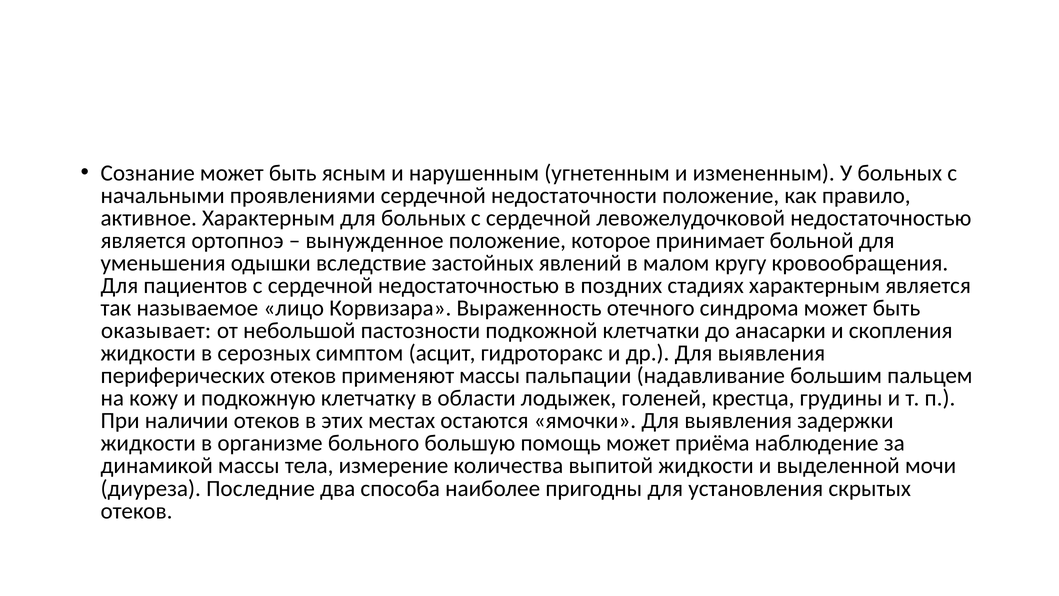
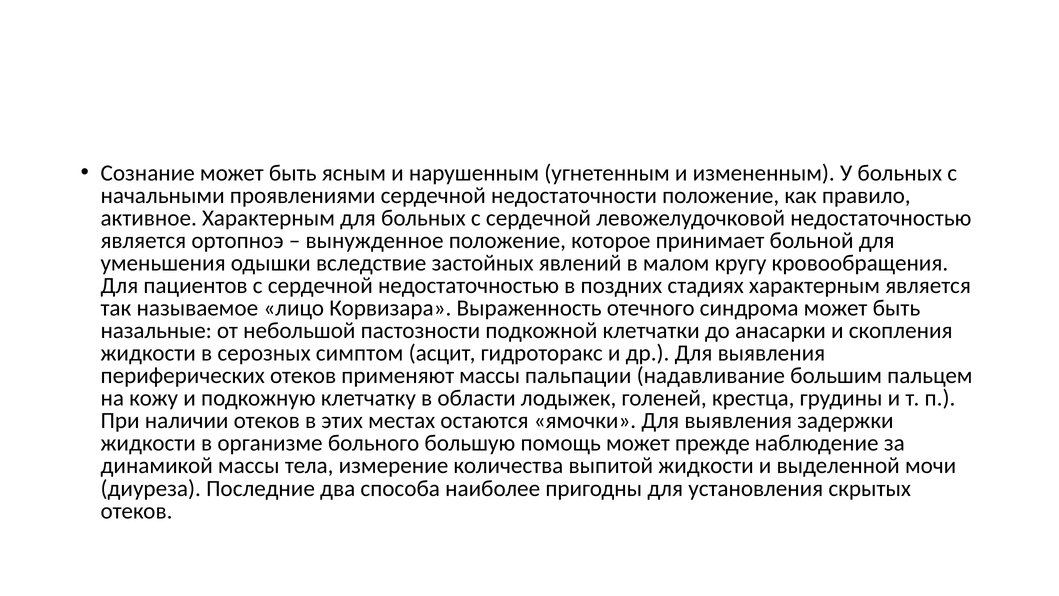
оказывает: оказывает -> назальные (156, 331)
приёма: приёма -> прежде (712, 443)
